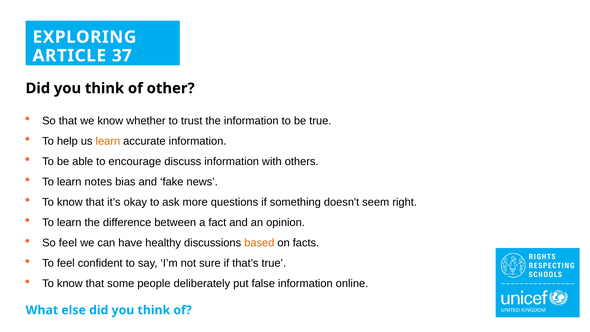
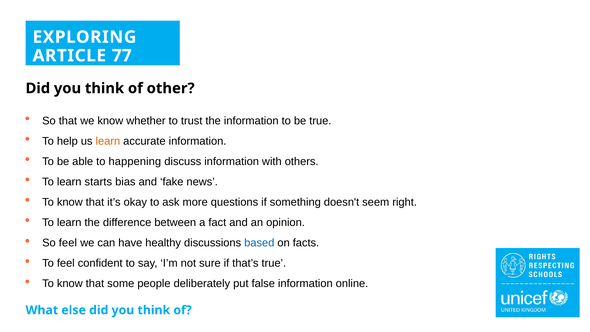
37: 37 -> 77 (122, 56)
encourage: encourage -> happening (135, 161)
notes: notes -> starts (98, 182)
based colour: orange -> blue (259, 243)
